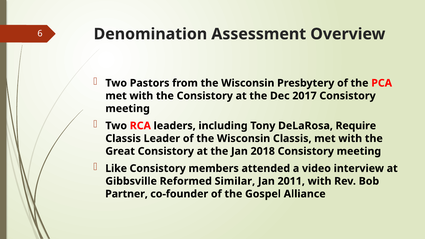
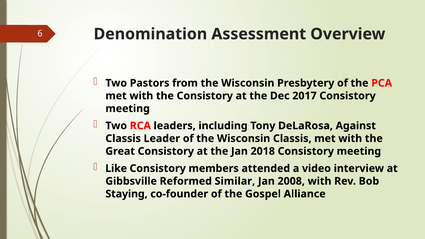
Require: Require -> Against (356, 126)
2011: 2011 -> 2008 (291, 181)
Partner: Partner -> Staying (127, 194)
